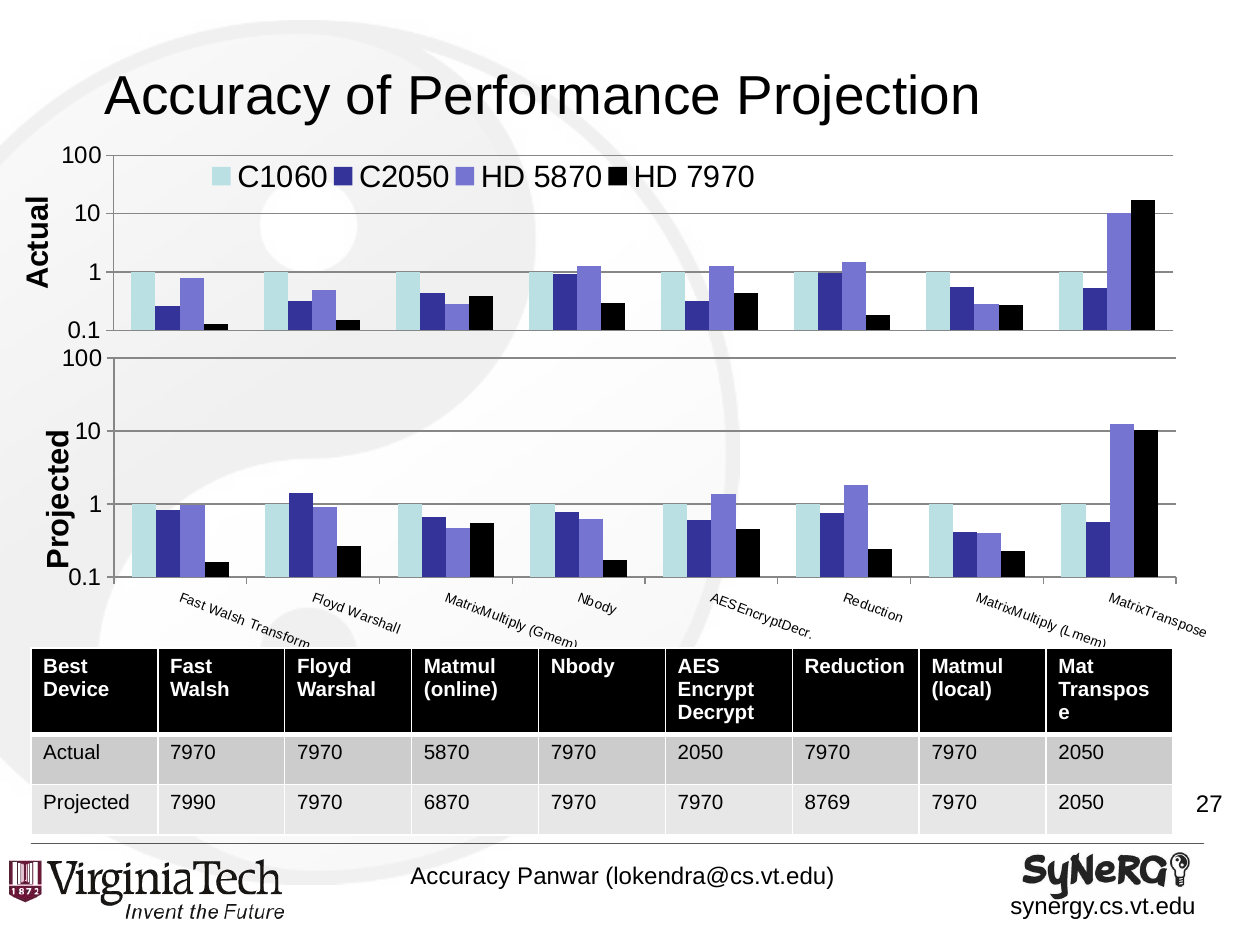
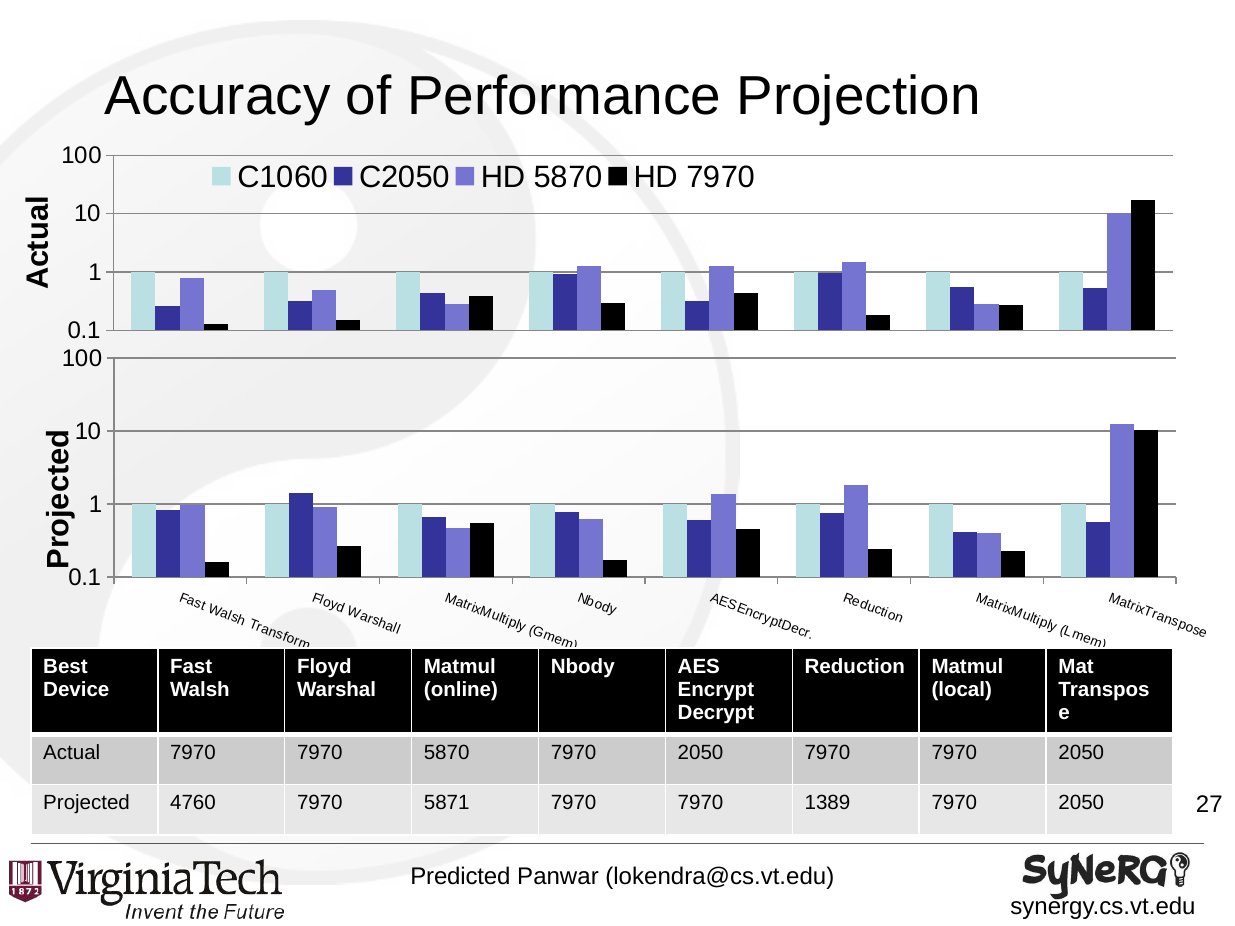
7990: 7990 -> 4760 (193, 803)
6870: 6870 -> 5871 (447, 803)
8769: 8769 -> 1389 (827, 803)
Accuracy: Accuracy -> Predicted (460, 876)
